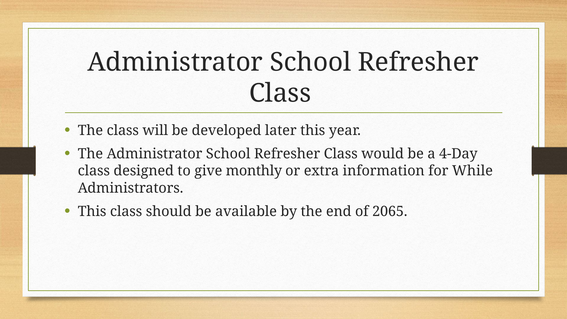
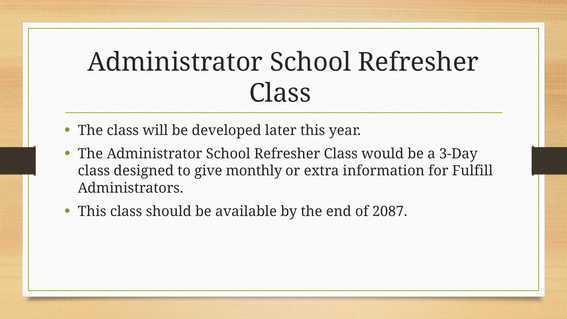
4-Day: 4-Day -> 3-Day (458, 154)
While: While -> Fulfill (472, 171)
2065: 2065 -> 2087 (390, 211)
